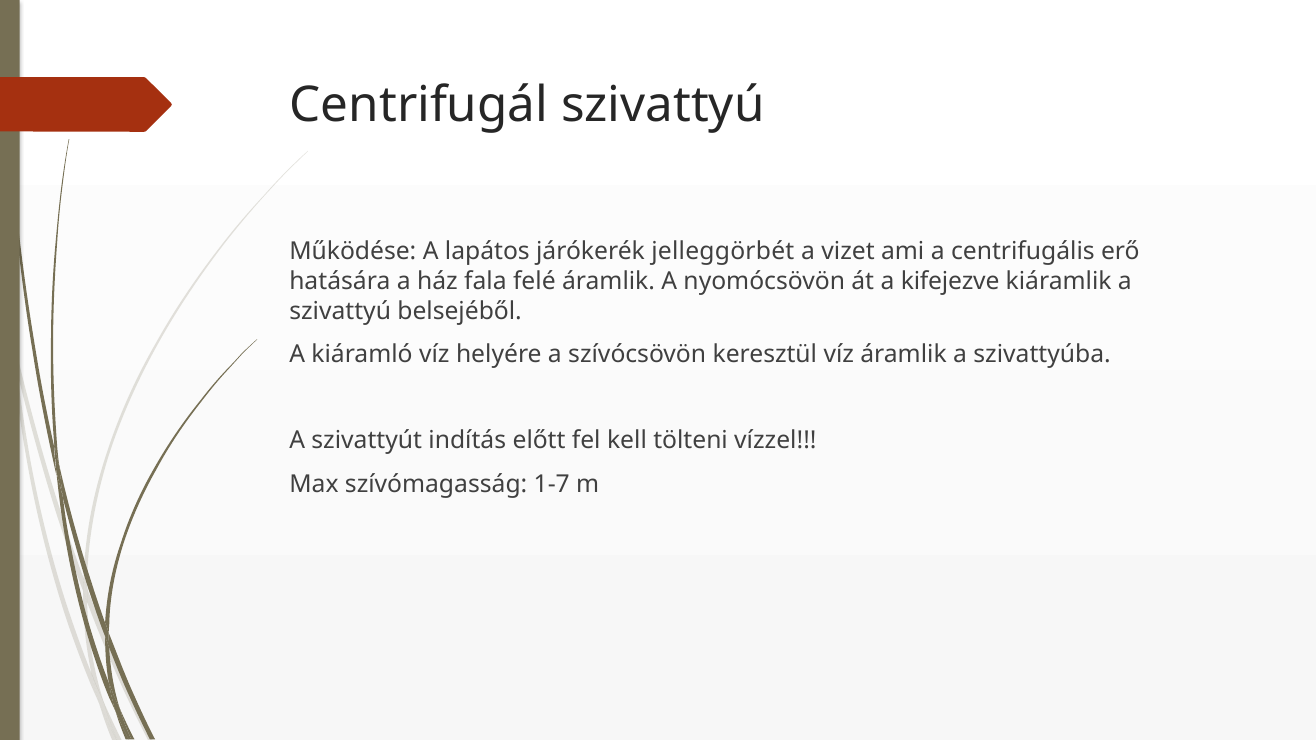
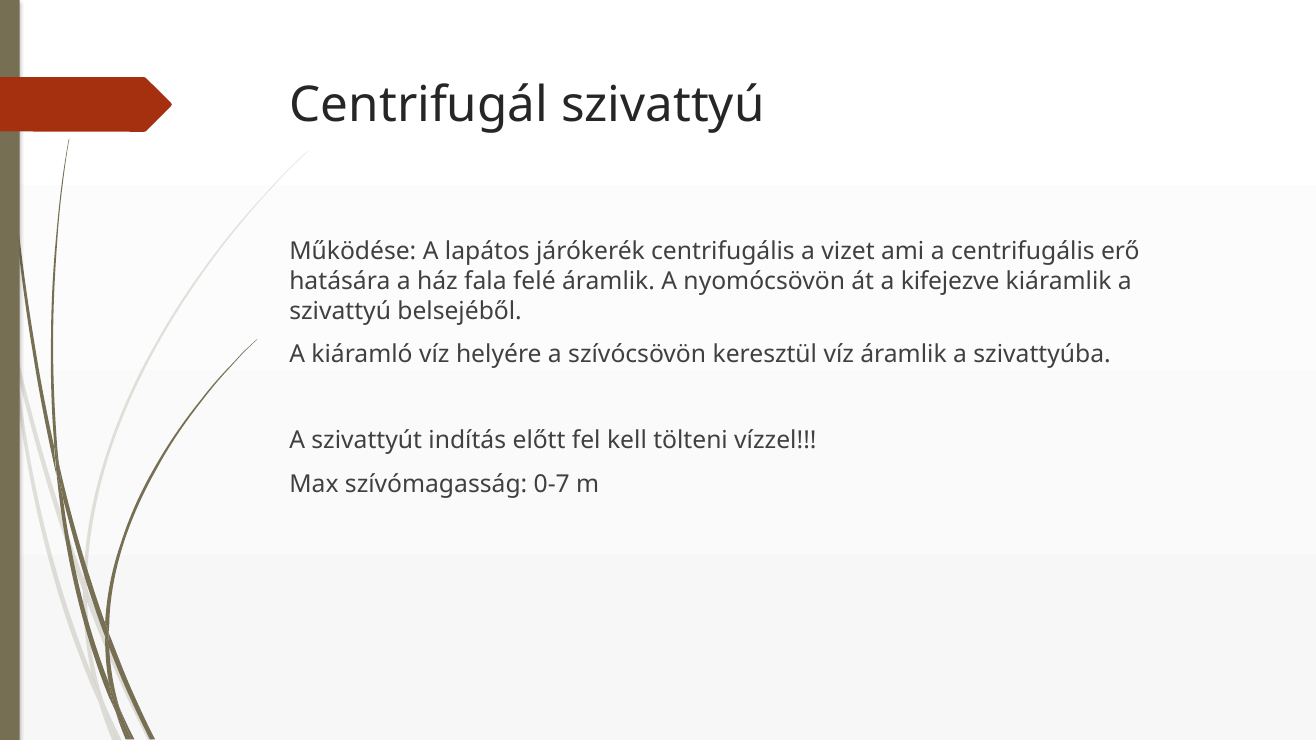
járókerék jelleggörbét: jelleggörbét -> centrifugális (723, 252)
1-7: 1-7 -> 0-7 (552, 484)
